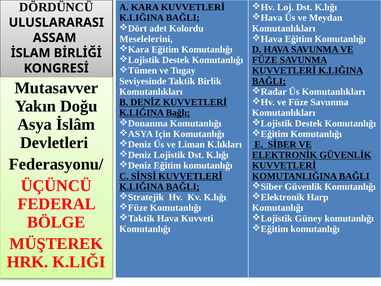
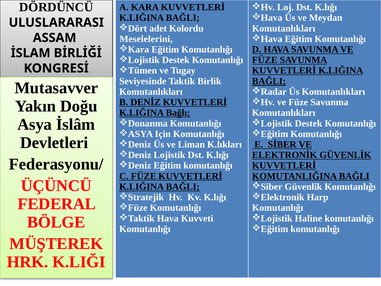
C SİNSİ: SİNSİ -> FÜZE (144, 176)
Güney: Güney -> Haline (308, 218)
